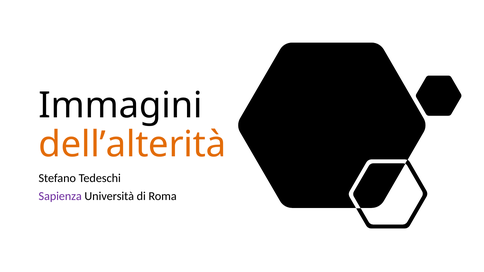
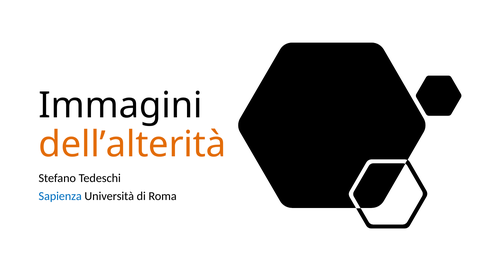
Sapienza colour: purple -> blue (60, 196)
